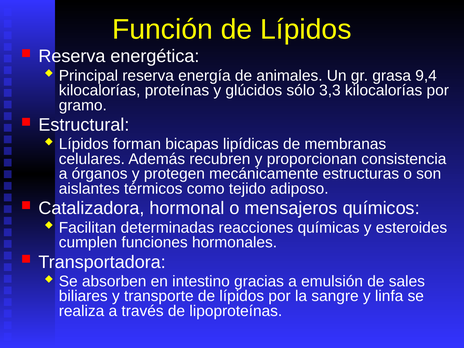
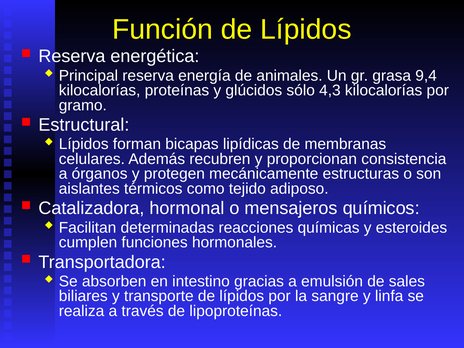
3,3: 3,3 -> 4,3 (330, 90)
